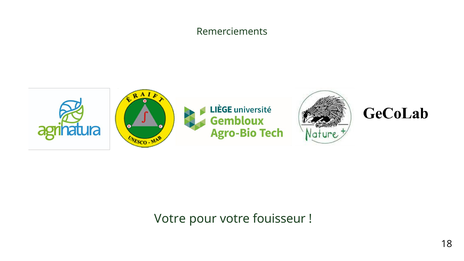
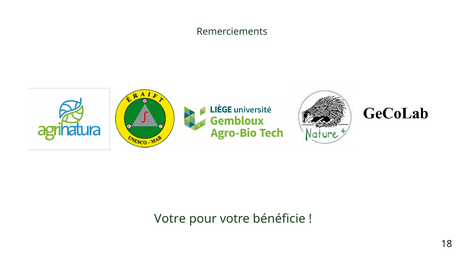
fouisseur: fouisseur -> bénéficie (279, 219)
